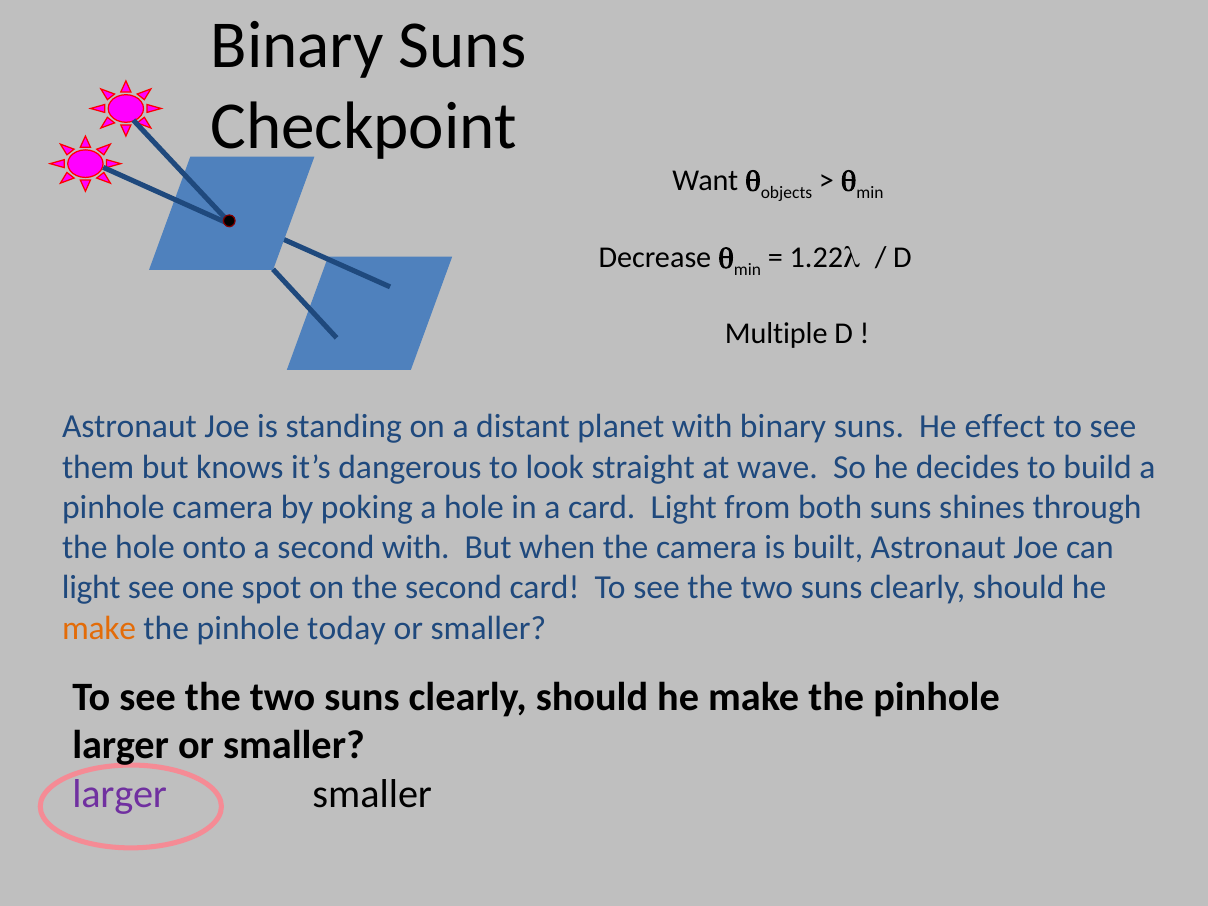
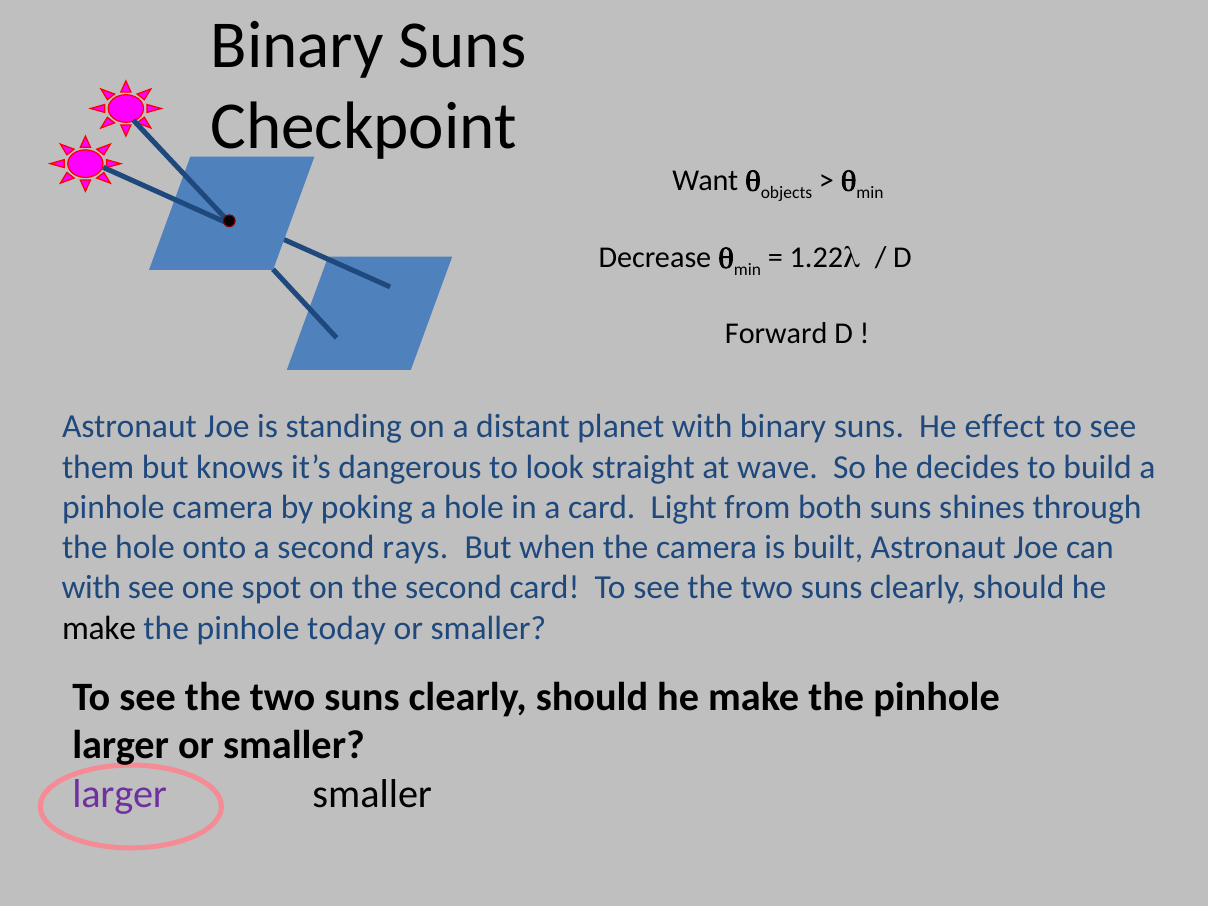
Multiple: Multiple -> Forward (776, 334)
second with: with -> rays (415, 548)
light: light -> with (91, 588)
make colour: orange -> black (99, 628)
